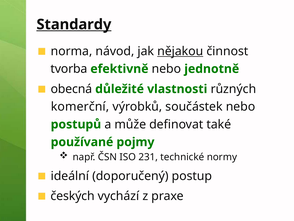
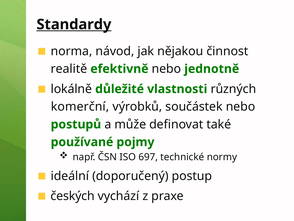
nějakou underline: present -> none (180, 51)
tvorba: tvorba -> realitě (69, 69)
obecná: obecná -> lokálně (71, 89)
231: 231 -> 697 (148, 157)
